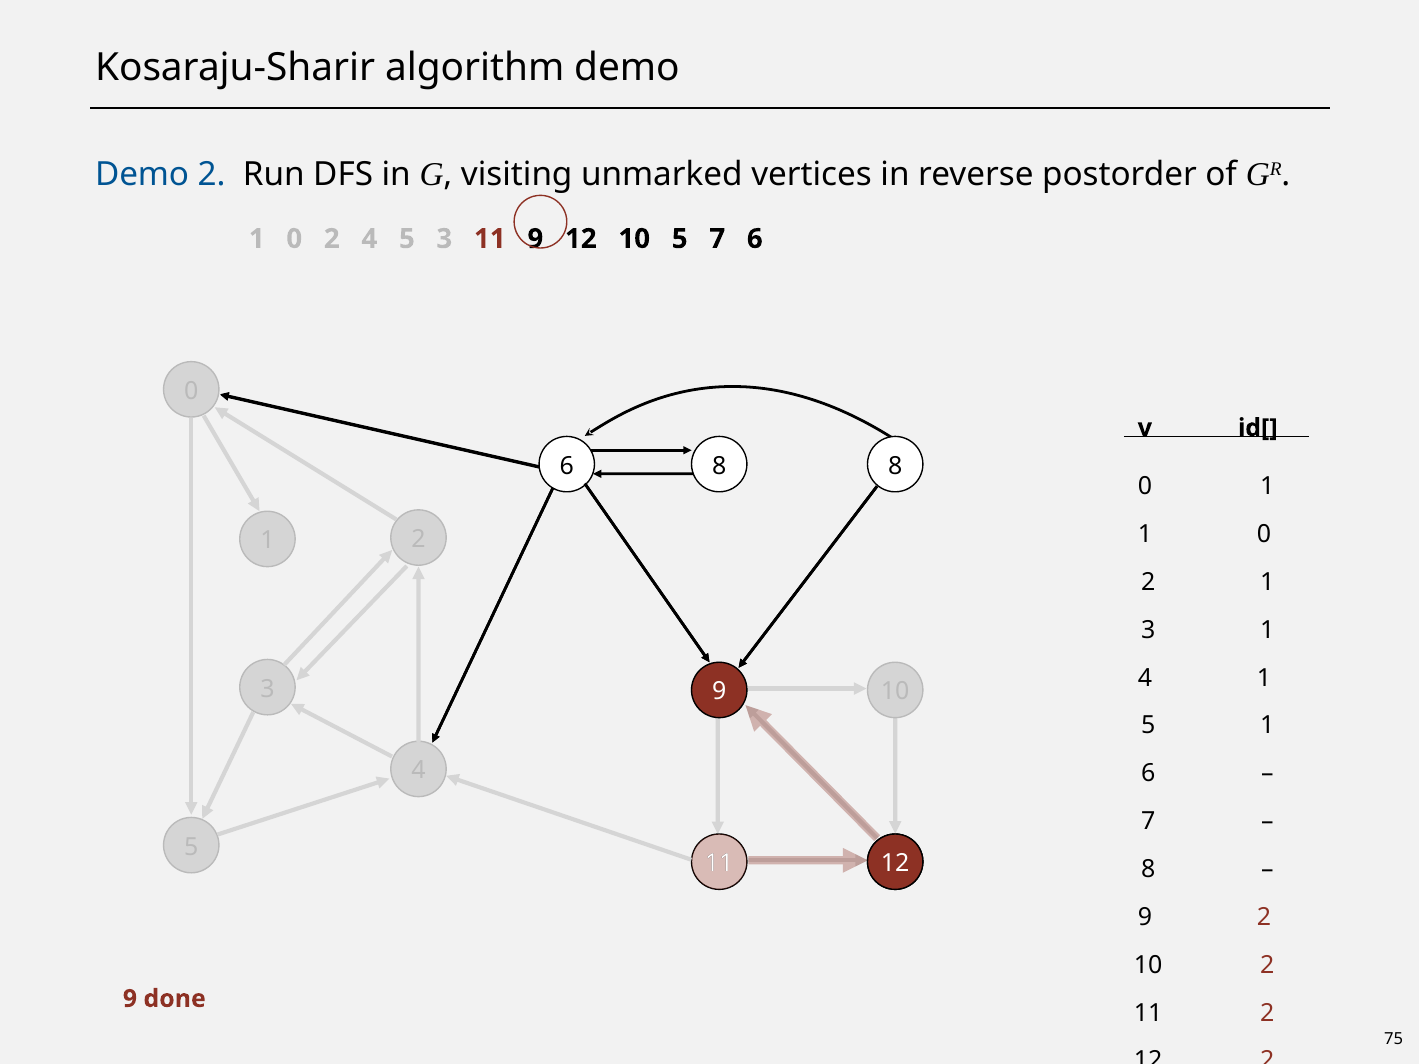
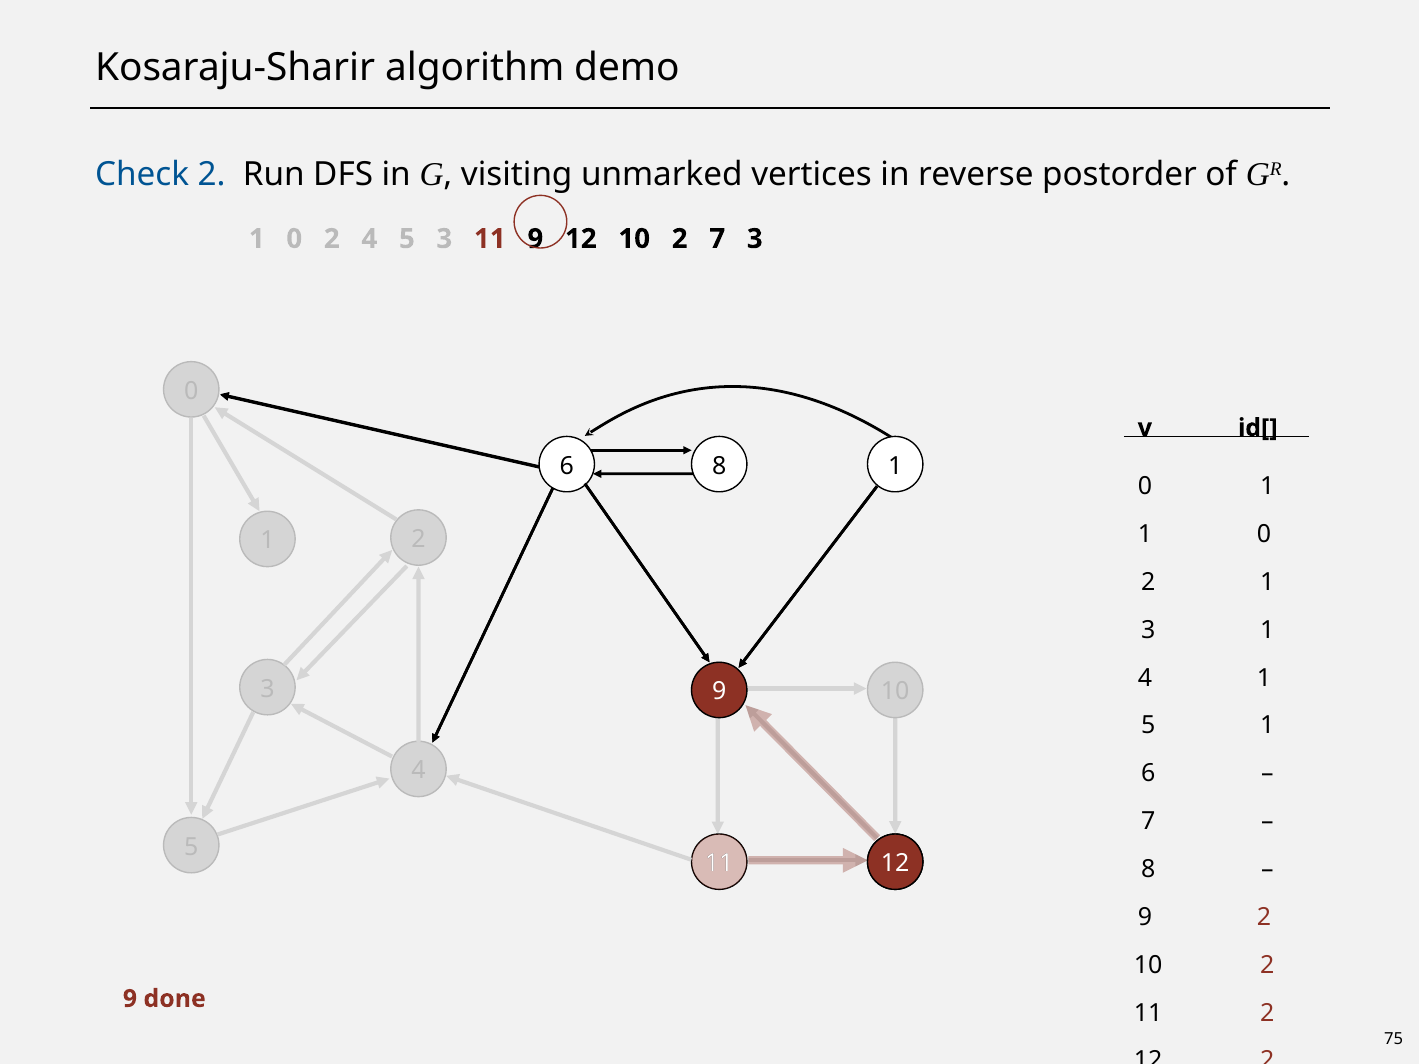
Demo: Demo -> Check (142, 175)
10 5: 5 -> 2 (680, 239)
7 6: 6 -> 3 (755, 239)
8 8: 8 -> 1 (895, 466)
